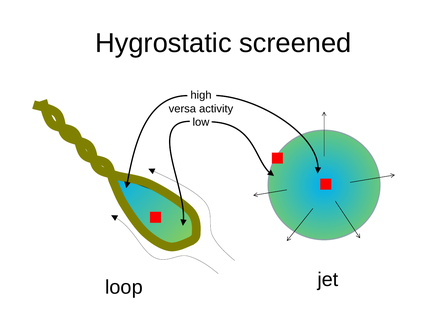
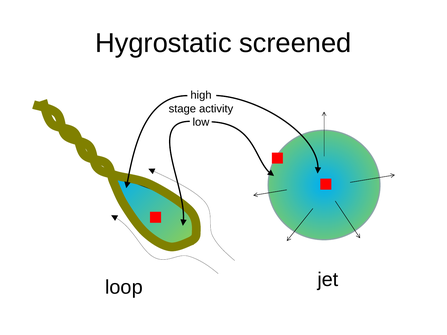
versa: versa -> stage (182, 109)
